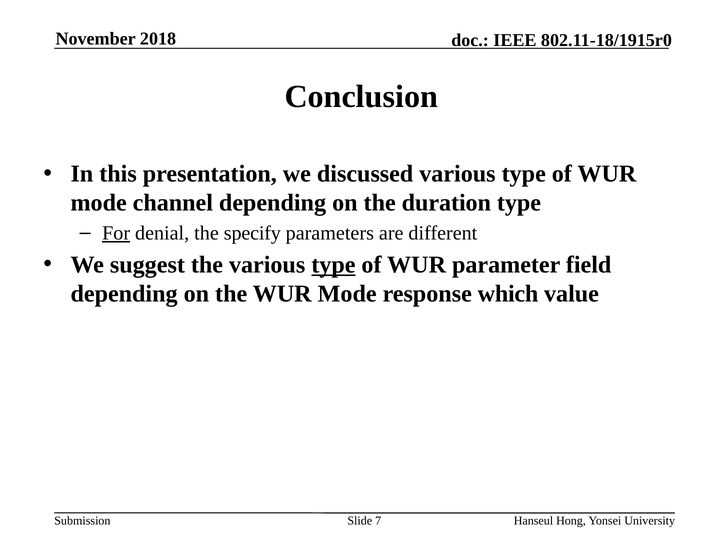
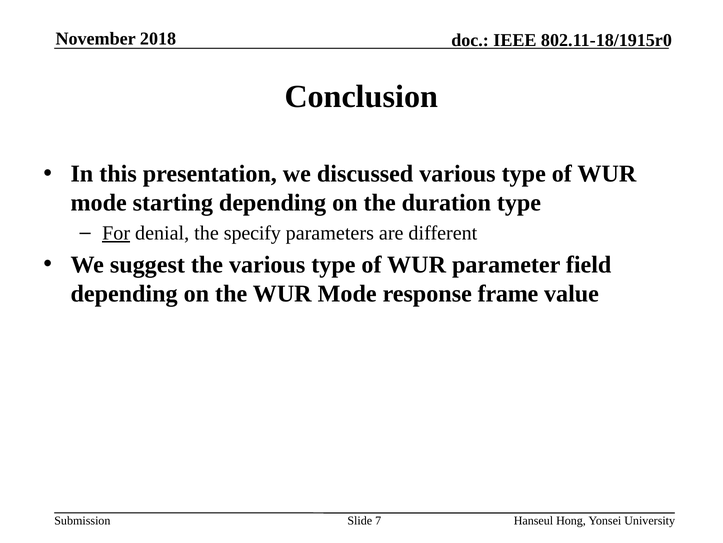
channel: channel -> starting (173, 203)
type underline: present -> none (333, 264)
which: which -> frame (508, 293)
